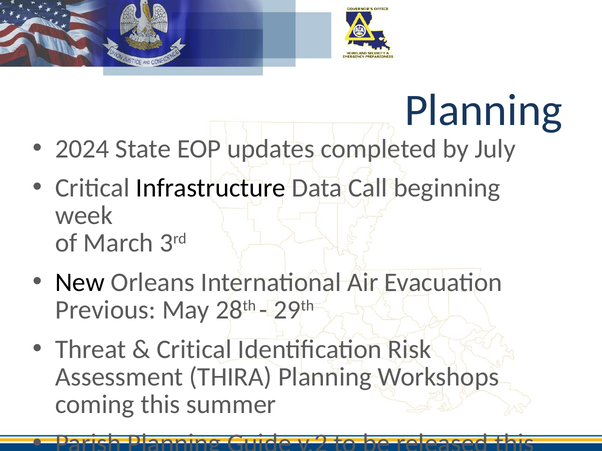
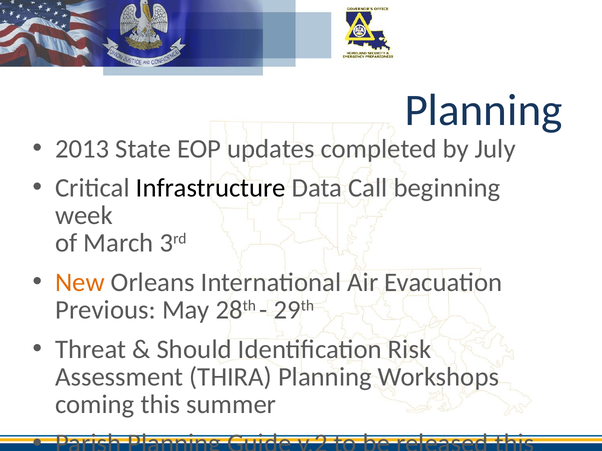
2024: 2024 -> 2013 (82, 149)
New colour: black -> orange (80, 283)
Critical: Critical -> Should (194, 350)
